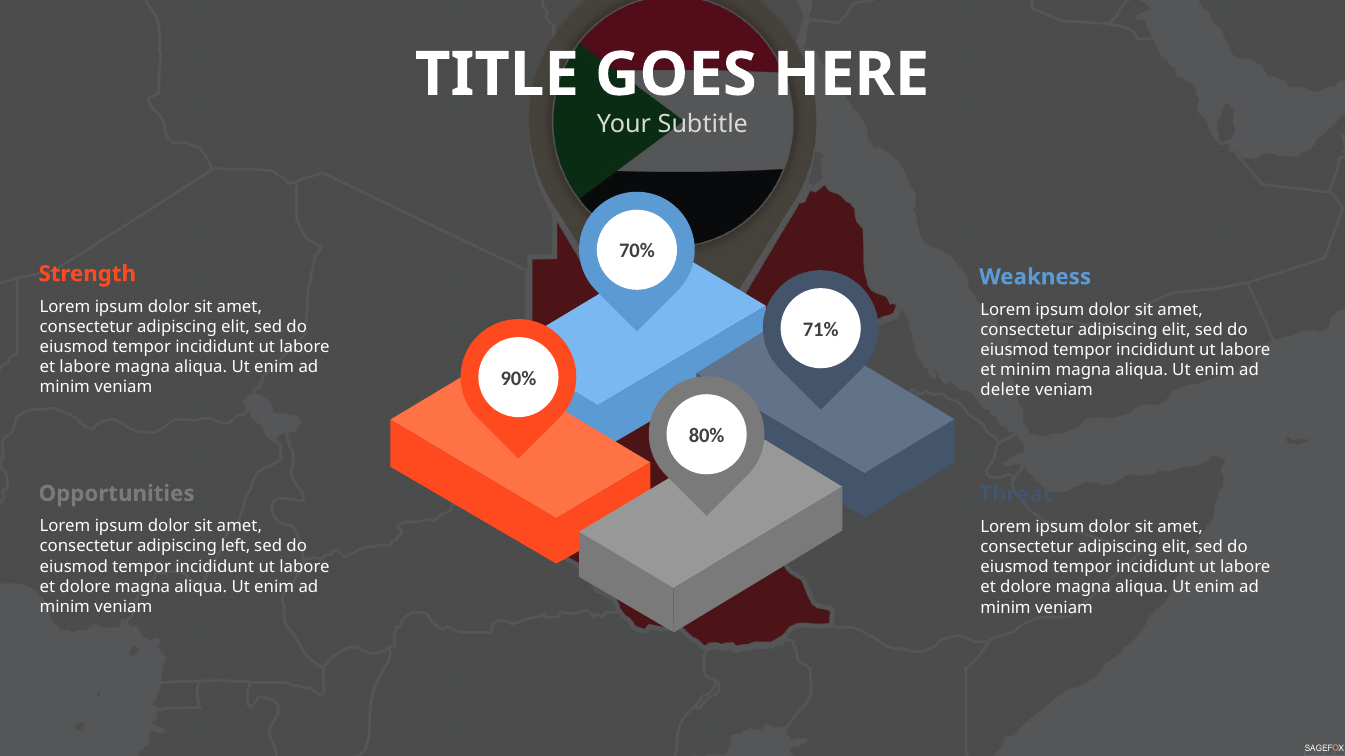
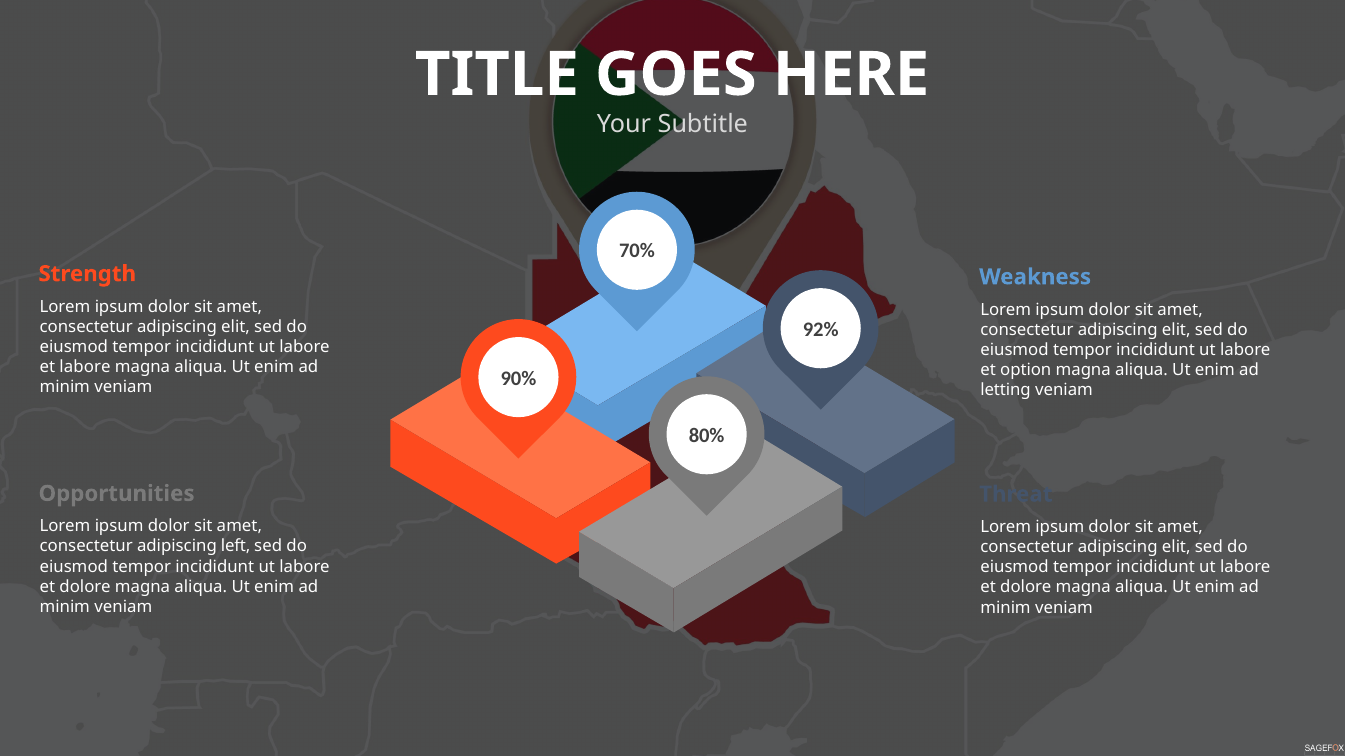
71%: 71% -> 92% (821, 330)
et minim: minim -> option (1026, 370)
delete: delete -> letting (1006, 391)
